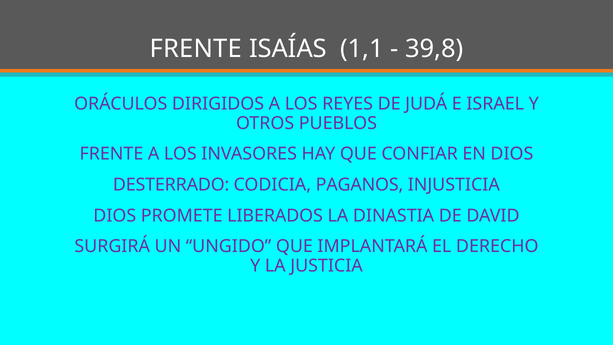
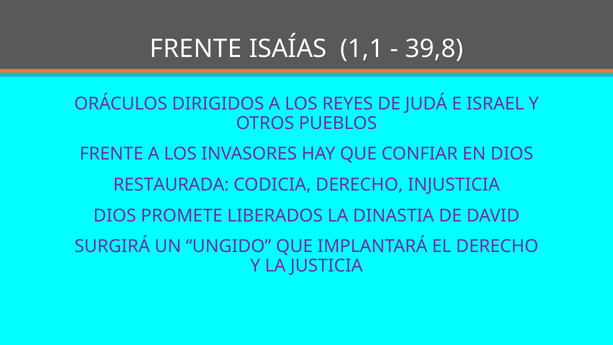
DESTERRADO: DESTERRADO -> RESTAURADA (171, 185)
CODICIA PAGANOS: PAGANOS -> DERECHO (359, 185)
